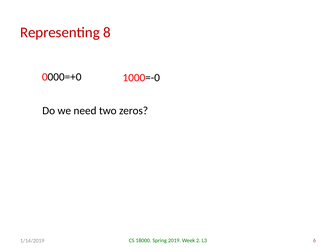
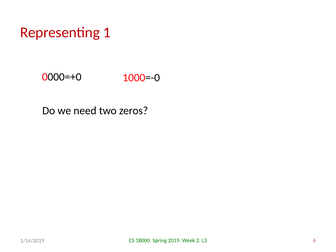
8: 8 -> 1 (107, 32)
